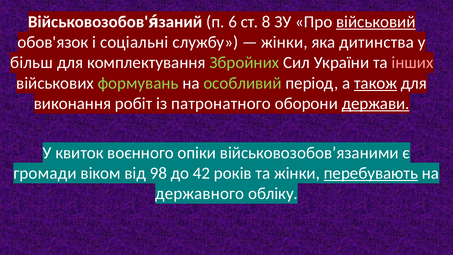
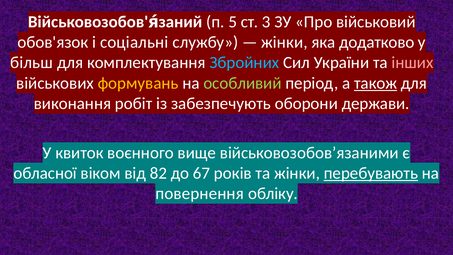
6: 6 -> 5 (233, 22)
8: 8 -> 3 (266, 22)
військовий underline: present -> none (376, 22)
дитинства: дитинства -> додатково (377, 42)
Збройних colour: light green -> light blue (244, 63)
формувань colour: light green -> yellow (138, 83)
патронатного: патронатного -> забезпечують (221, 103)
держави underline: present -> none (376, 103)
опіки: опіки -> вище (197, 153)
громади: громади -> обласної (45, 173)
98: 98 -> 82 (158, 173)
42: 42 -> 67 (201, 173)
державного: державного -> повернення (200, 193)
